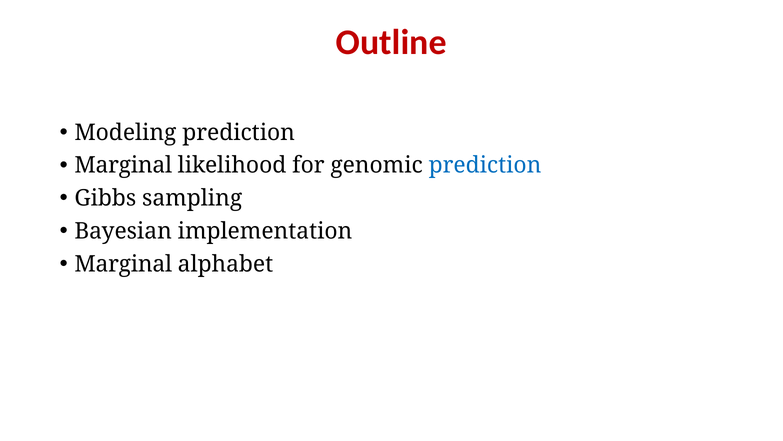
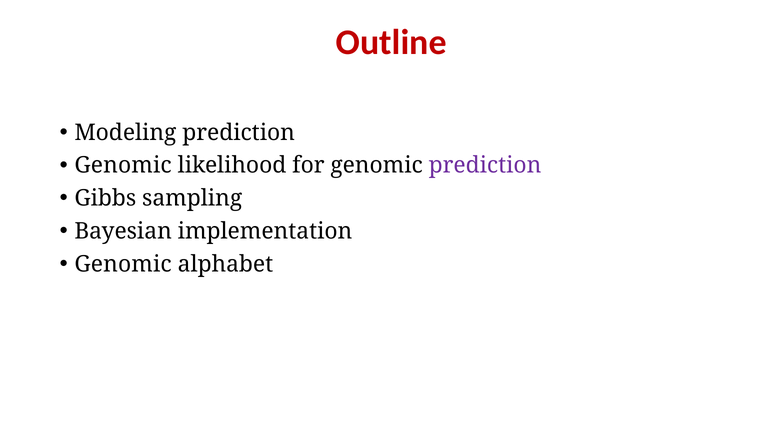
Marginal: Marginal -> Genomic (123, 165)
prediction colour: blue -> purple (485, 165)
Marginal: Marginal -> Genomic (123, 264)
